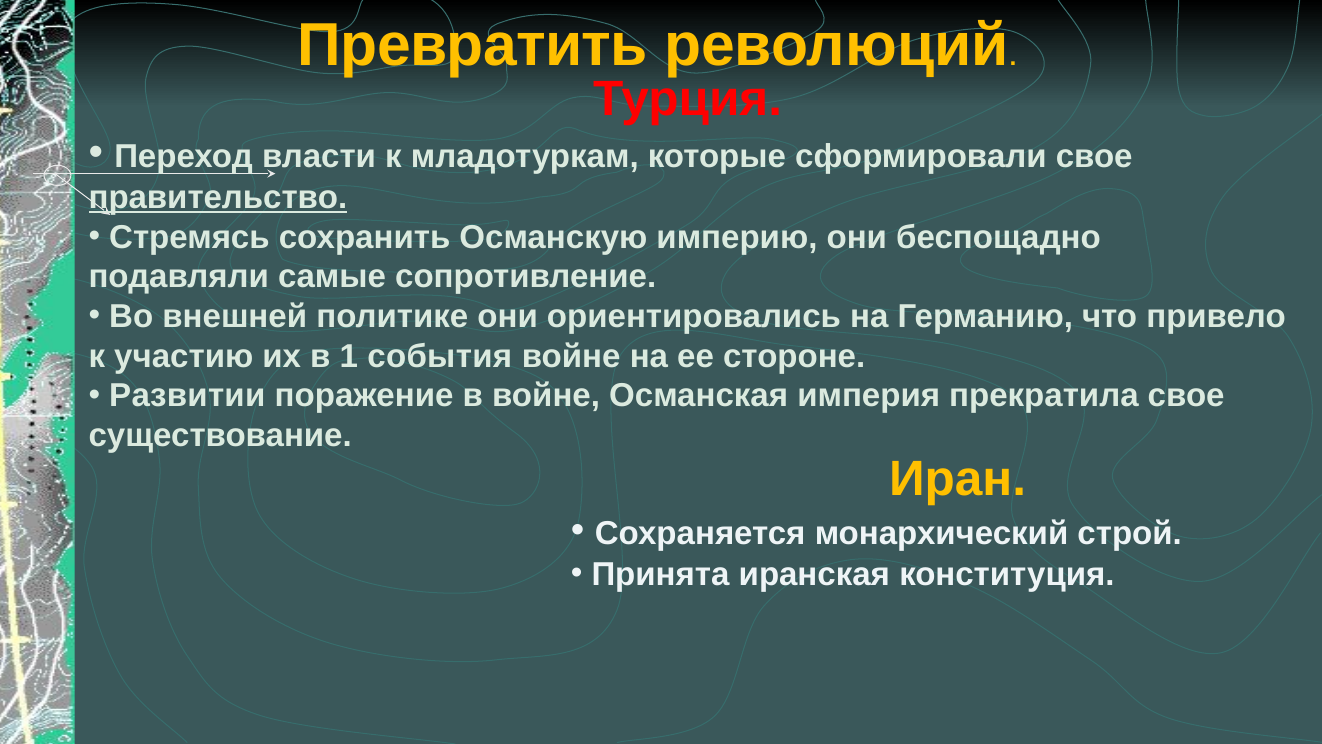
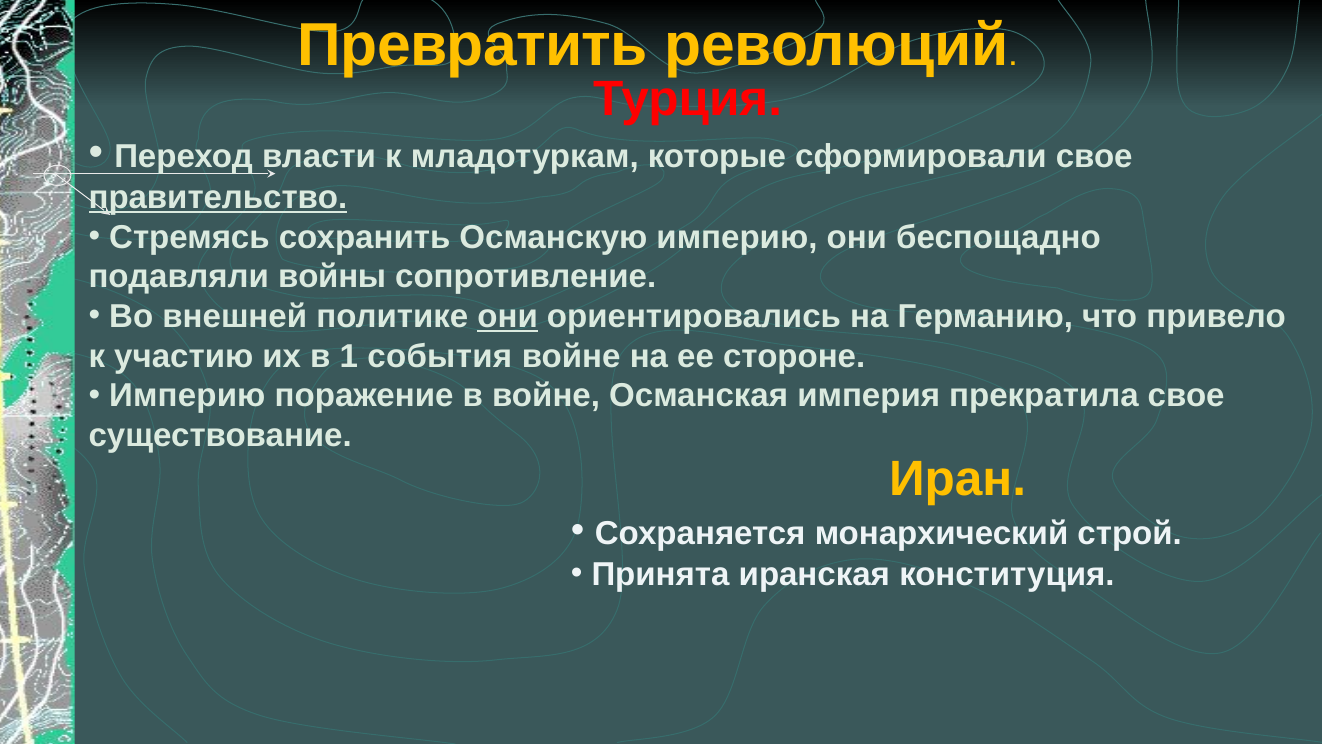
самые: самые -> войны (332, 277)
они underline: none -> present (508, 317)
Развитии: Развитии -> Империю (187, 396)
